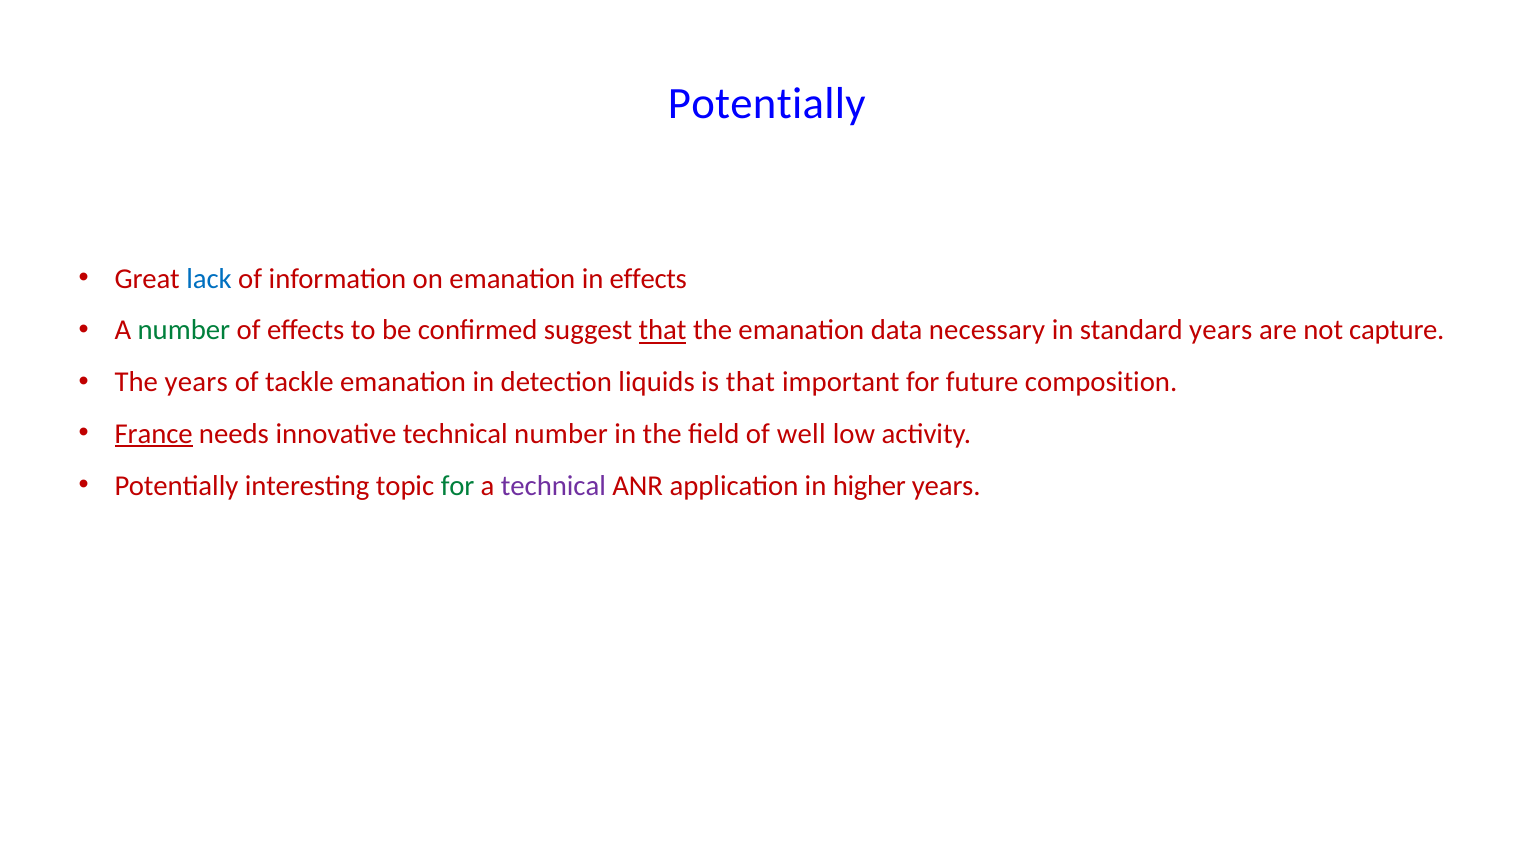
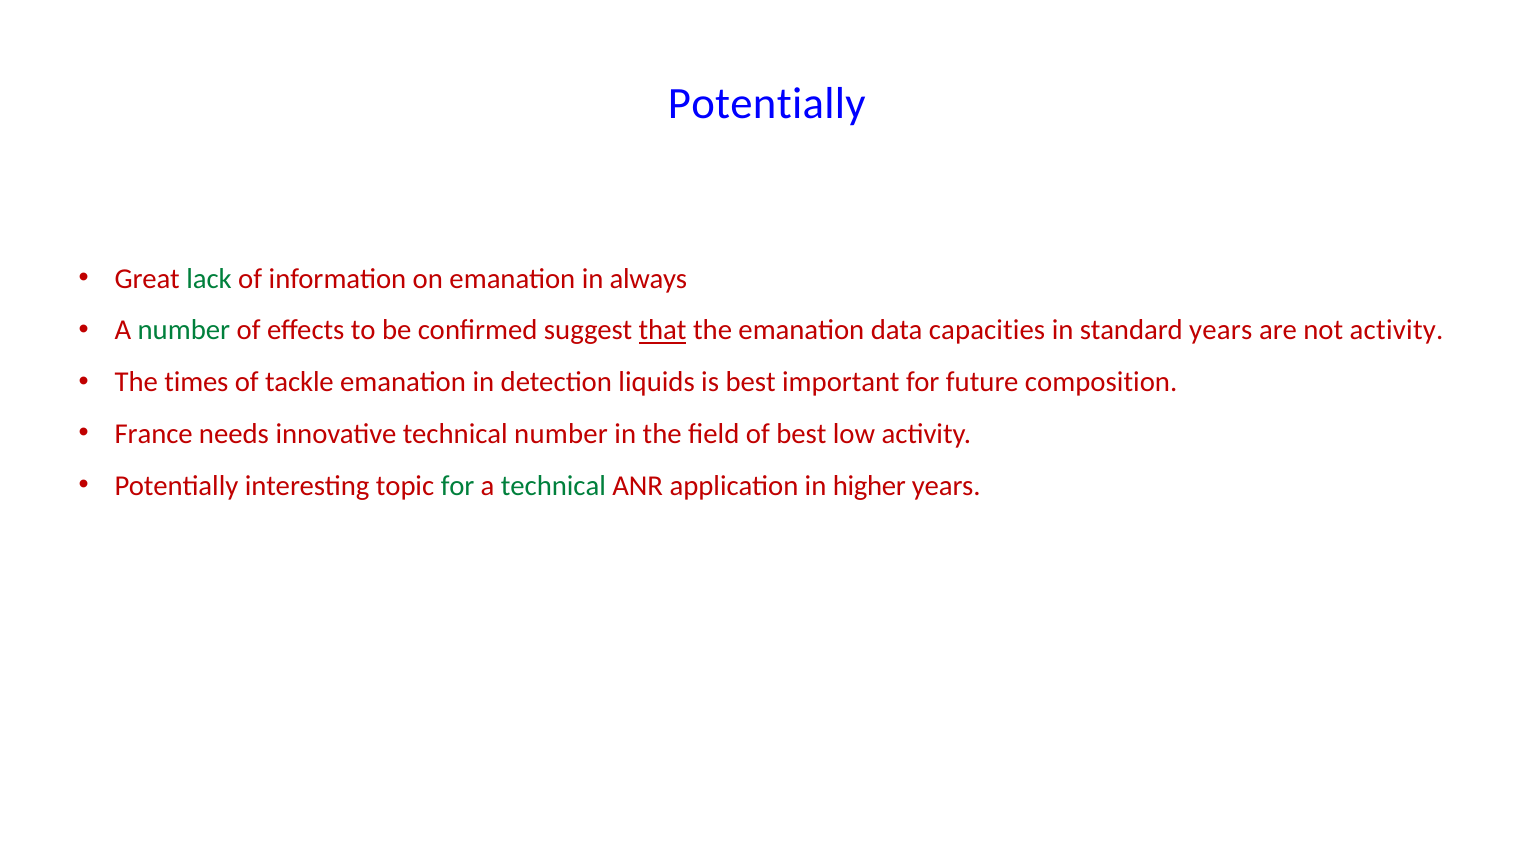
lack colour: blue -> green (209, 279)
in effects: effects -> always (648, 279)
necessary: necessary -> capacities (987, 330)
not capture: capture -> activity (1397, 330)
The years: years -> times (196, 382)
is that: that -> best (751, 382)
France underline: present -> none (154, 434)
of well: well -> best (801, 434)
technical colour: purple -> green (553, 486)
